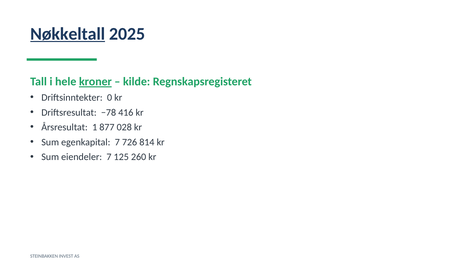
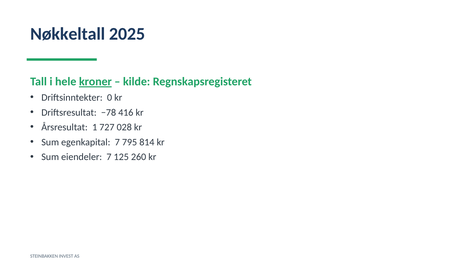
Nøkkeltall underline: present -> none (68, 34)
877: 877 -> 727 (107, 127)
726: 726 -> 795 (130, 142)
